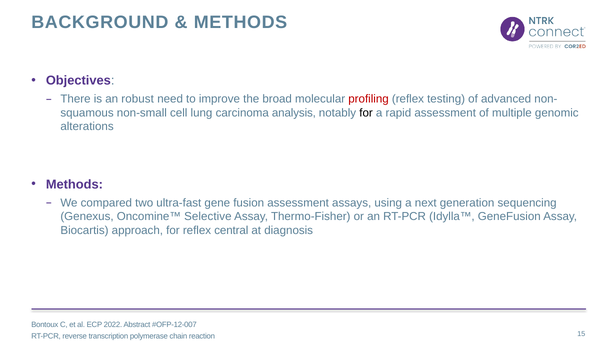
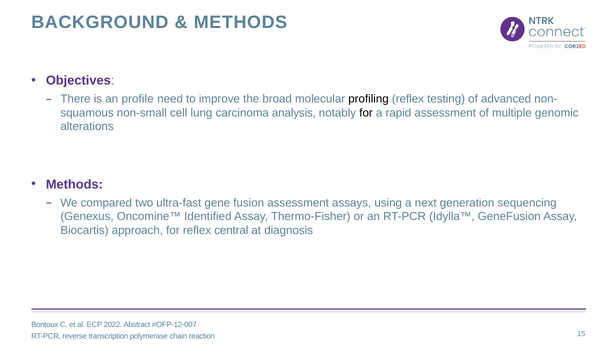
robust: robust -> profile (138, 99)
profiling colour: red -> black (369, 99)
Selective: Selective -> Identified (208, 217)
